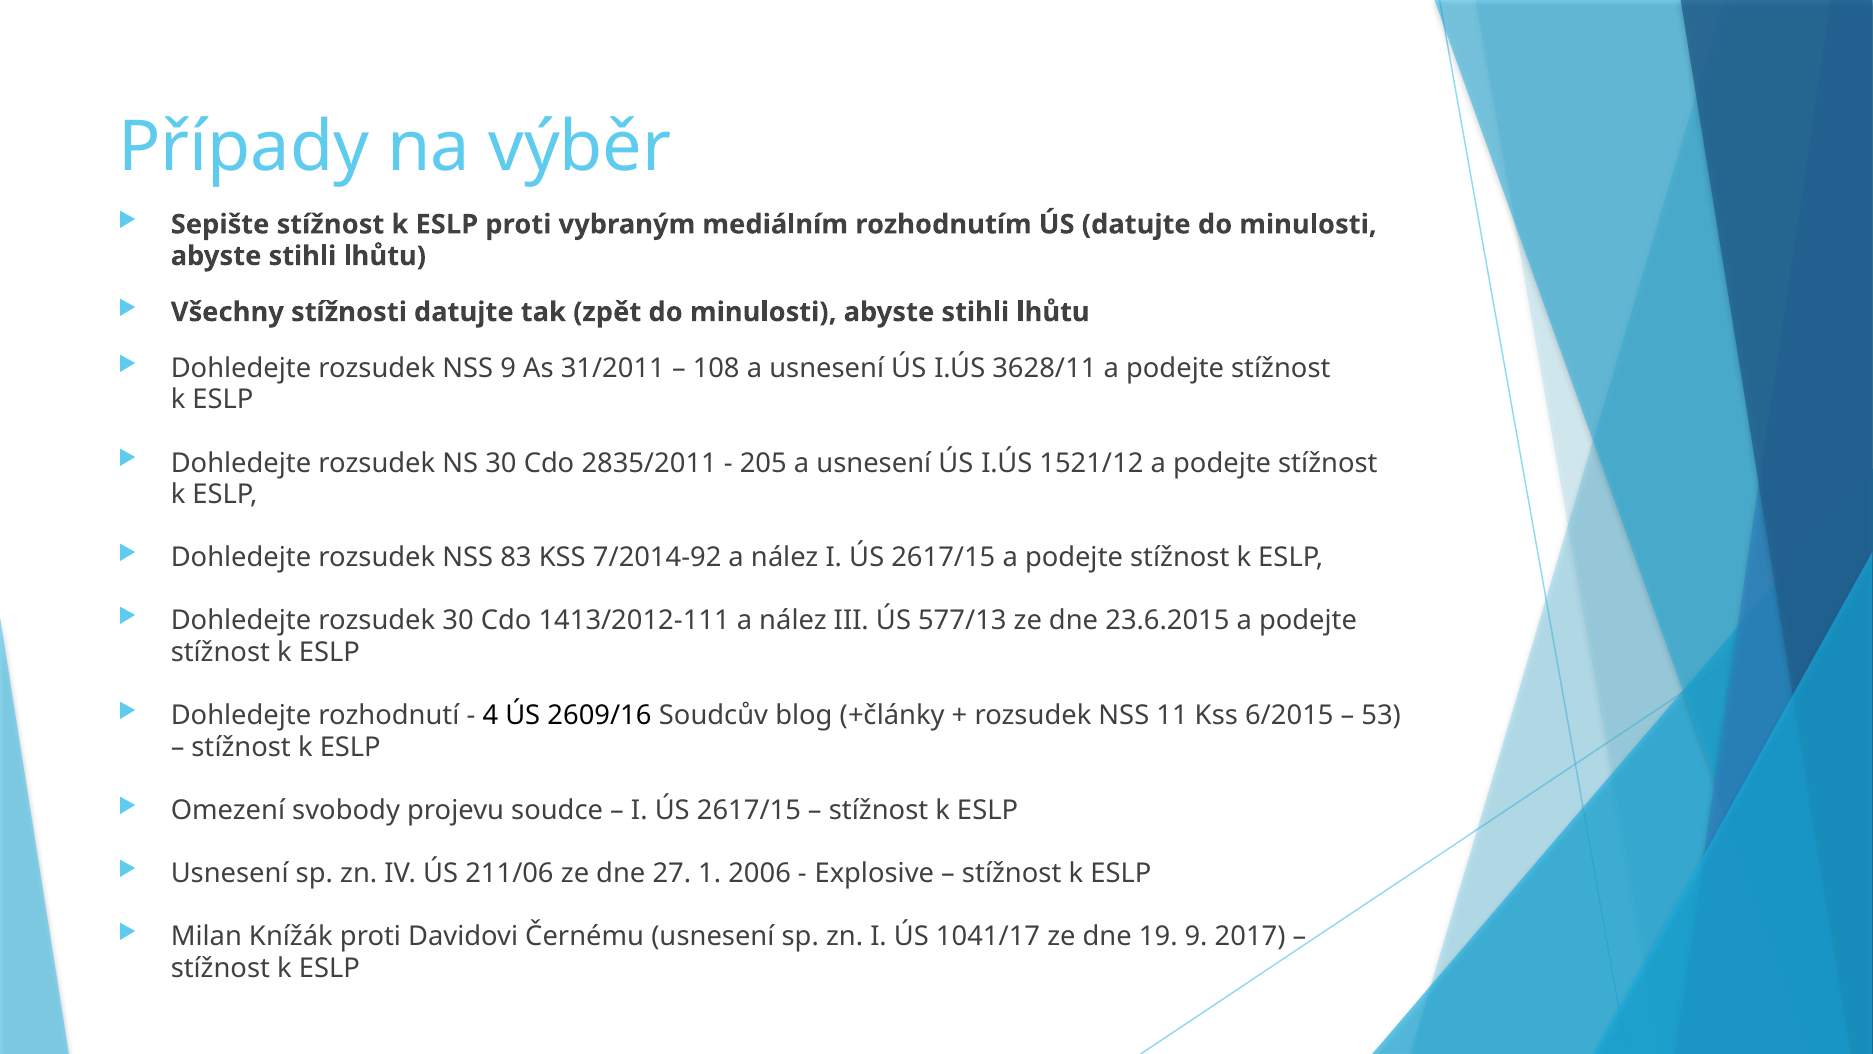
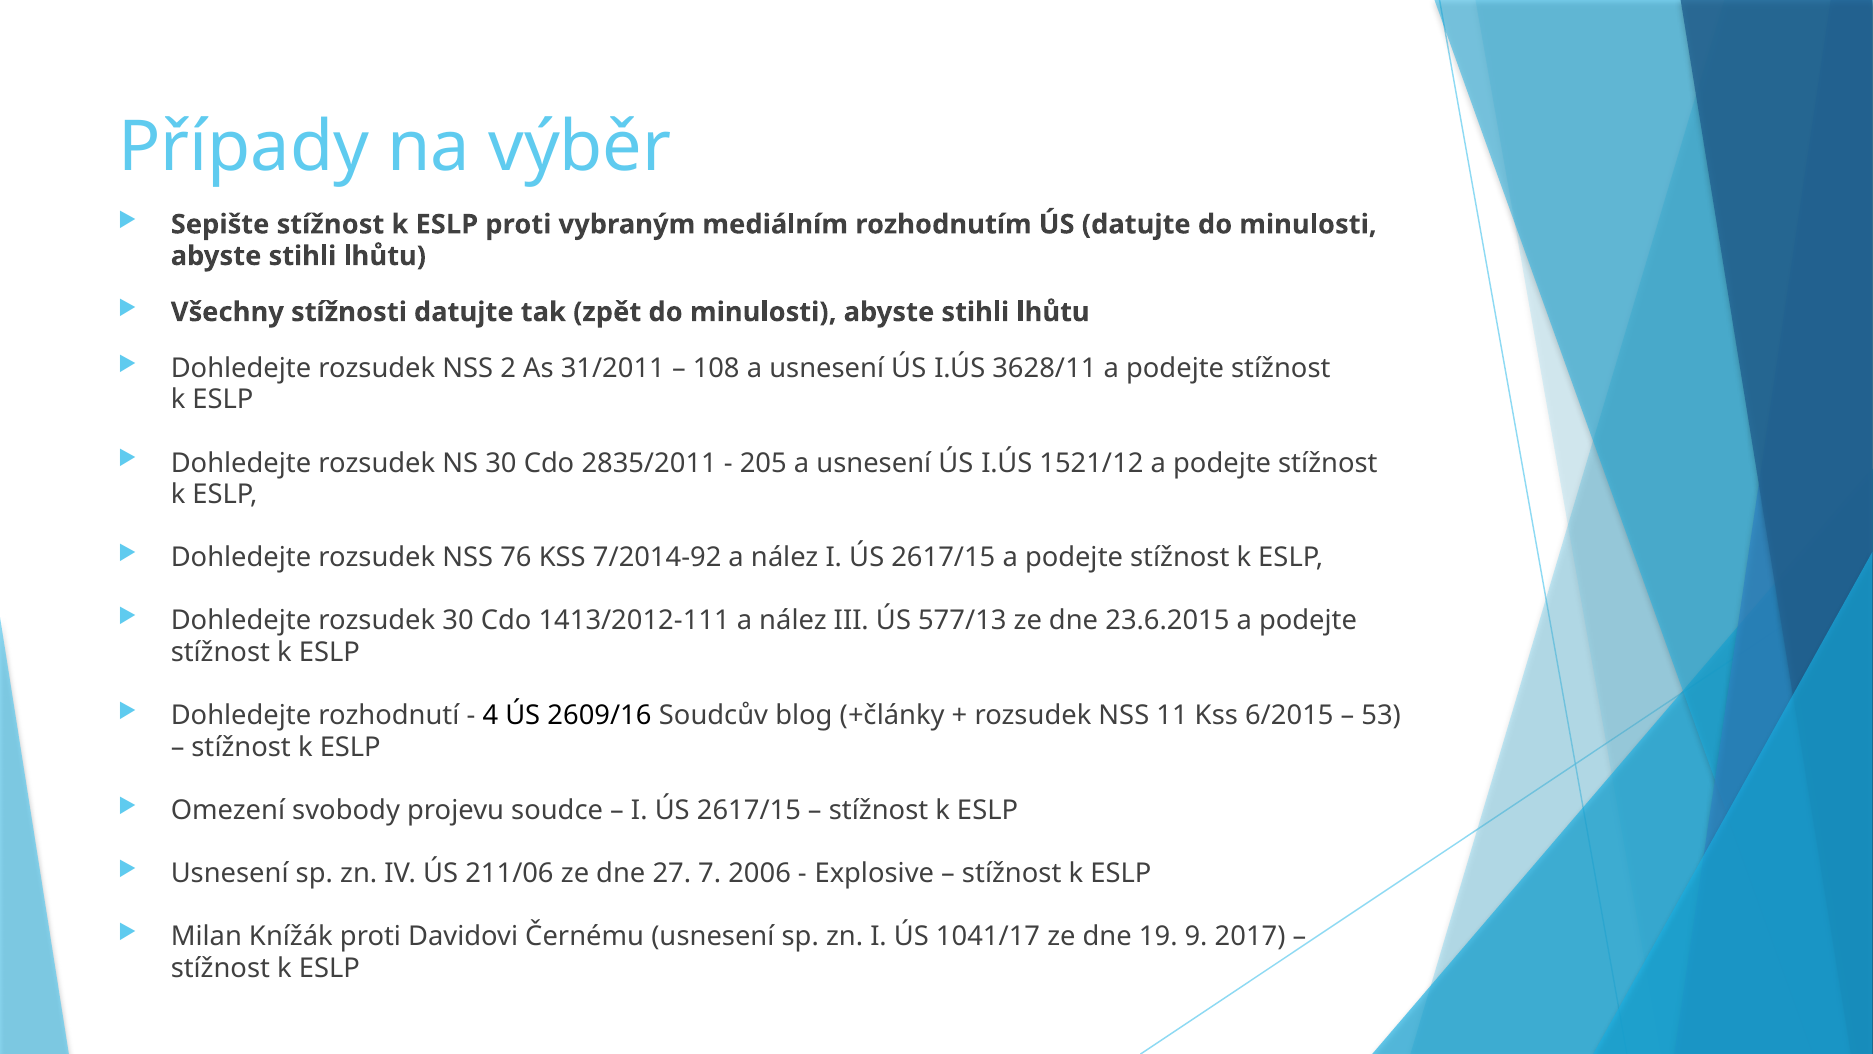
NSS 9: 9 -> 2 (508, 368)
83: 83 -> 76 (516, 557)
1: 1 -> 7 (710, 873)
